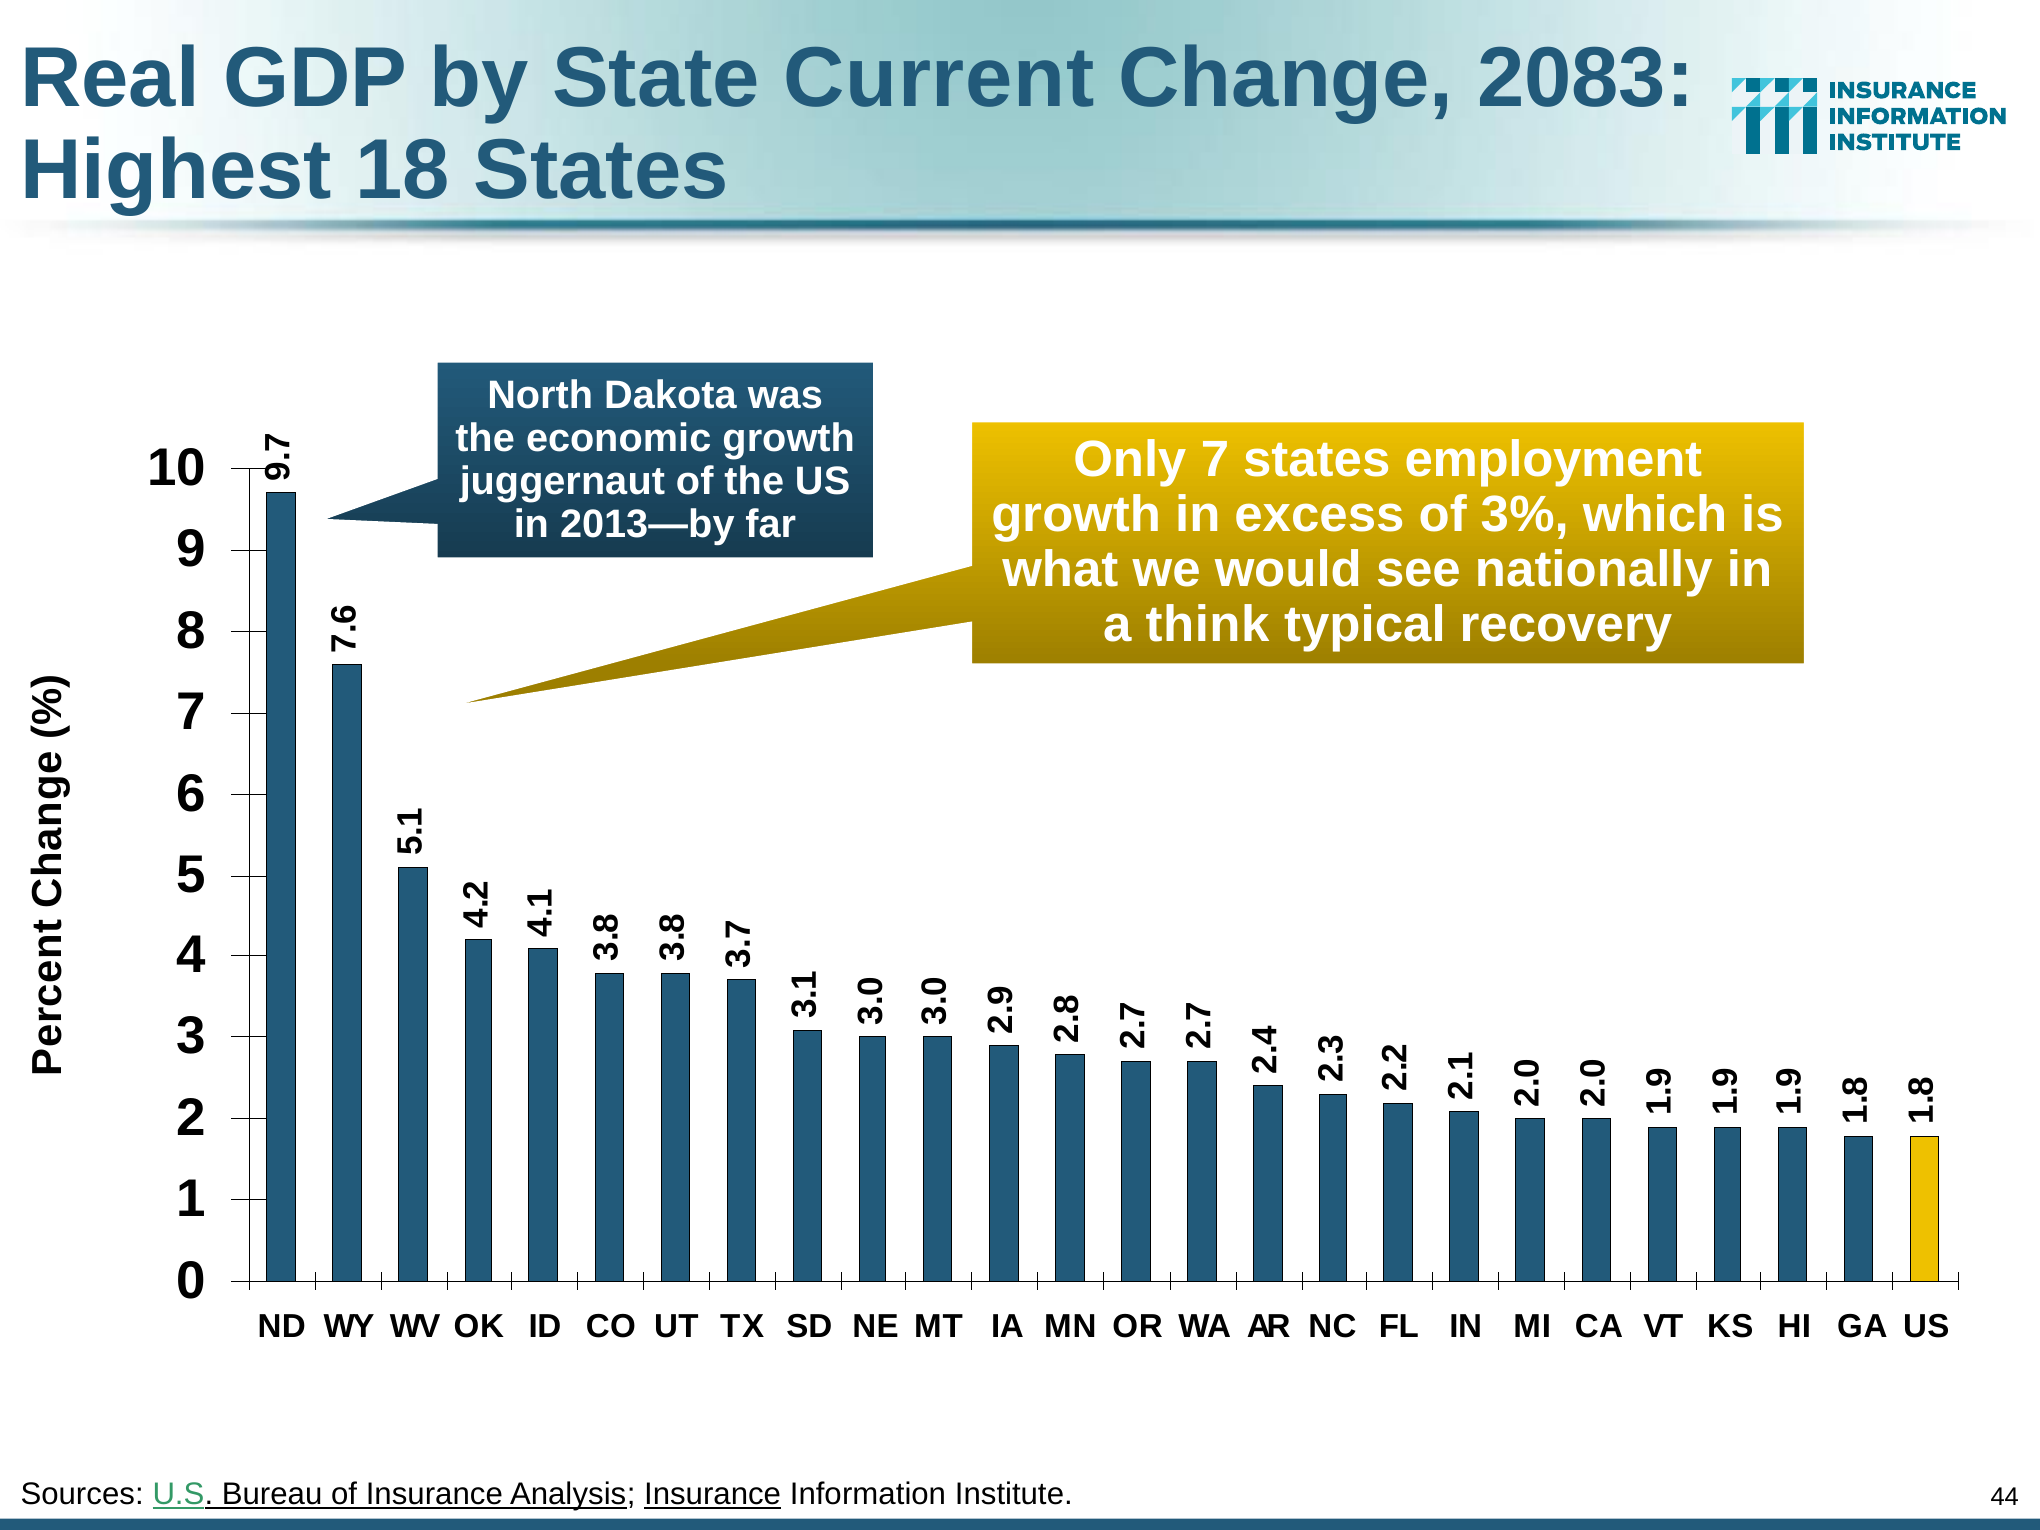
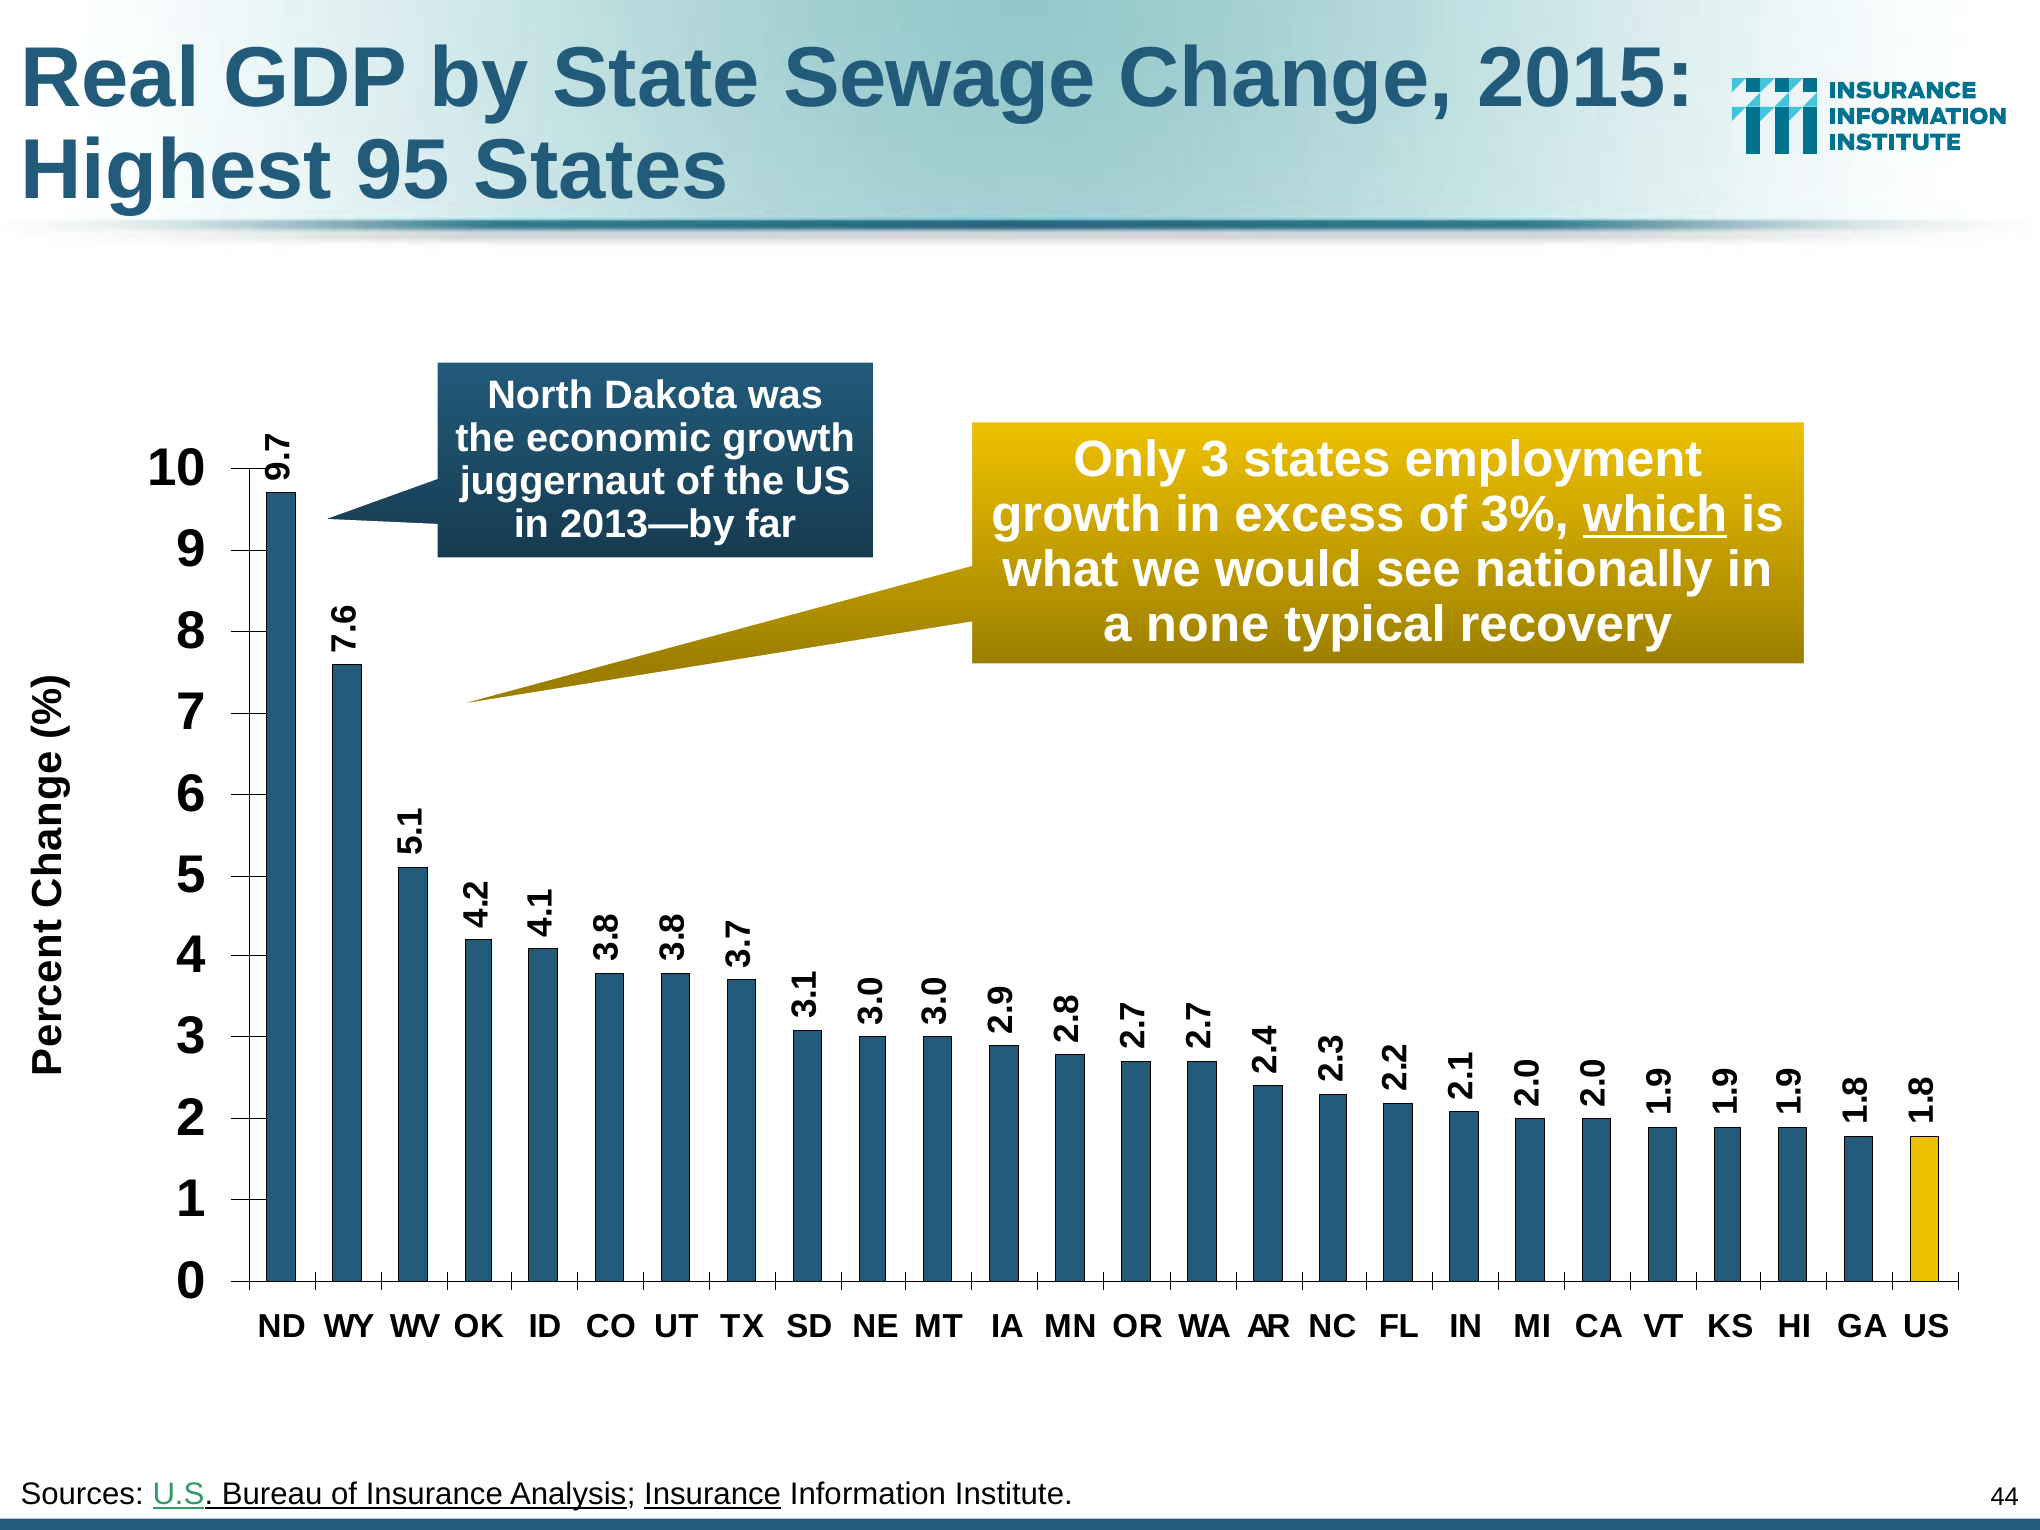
Current: Current -> Sewage (940, 79)
2083: 2083 -> 2015 (1586, 79)
18: 18 -> 95 (403, 171)
Only 7: 7 -> 3 (1215, 460)
which underline: none -> present (1655, 515)
think: think -> none (1208, 625)
